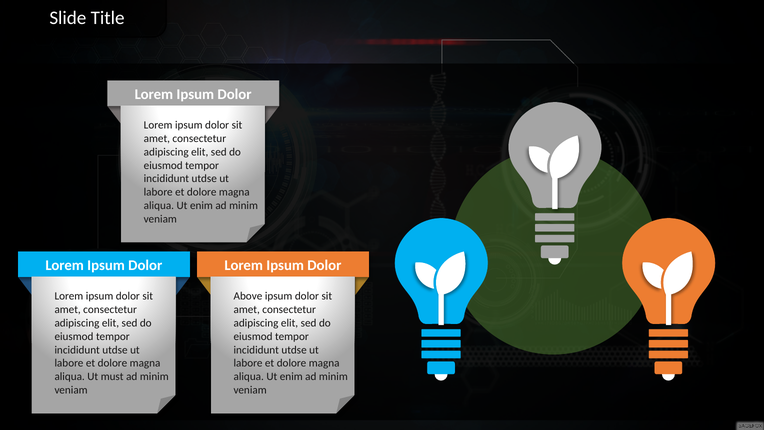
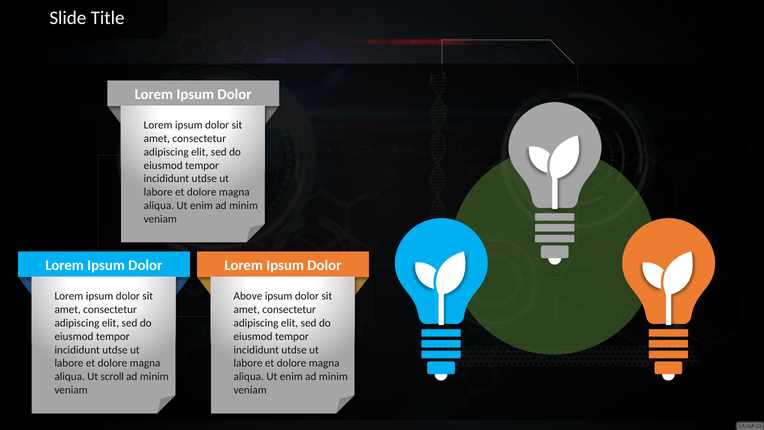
must: must -> scroll (112, 376)
